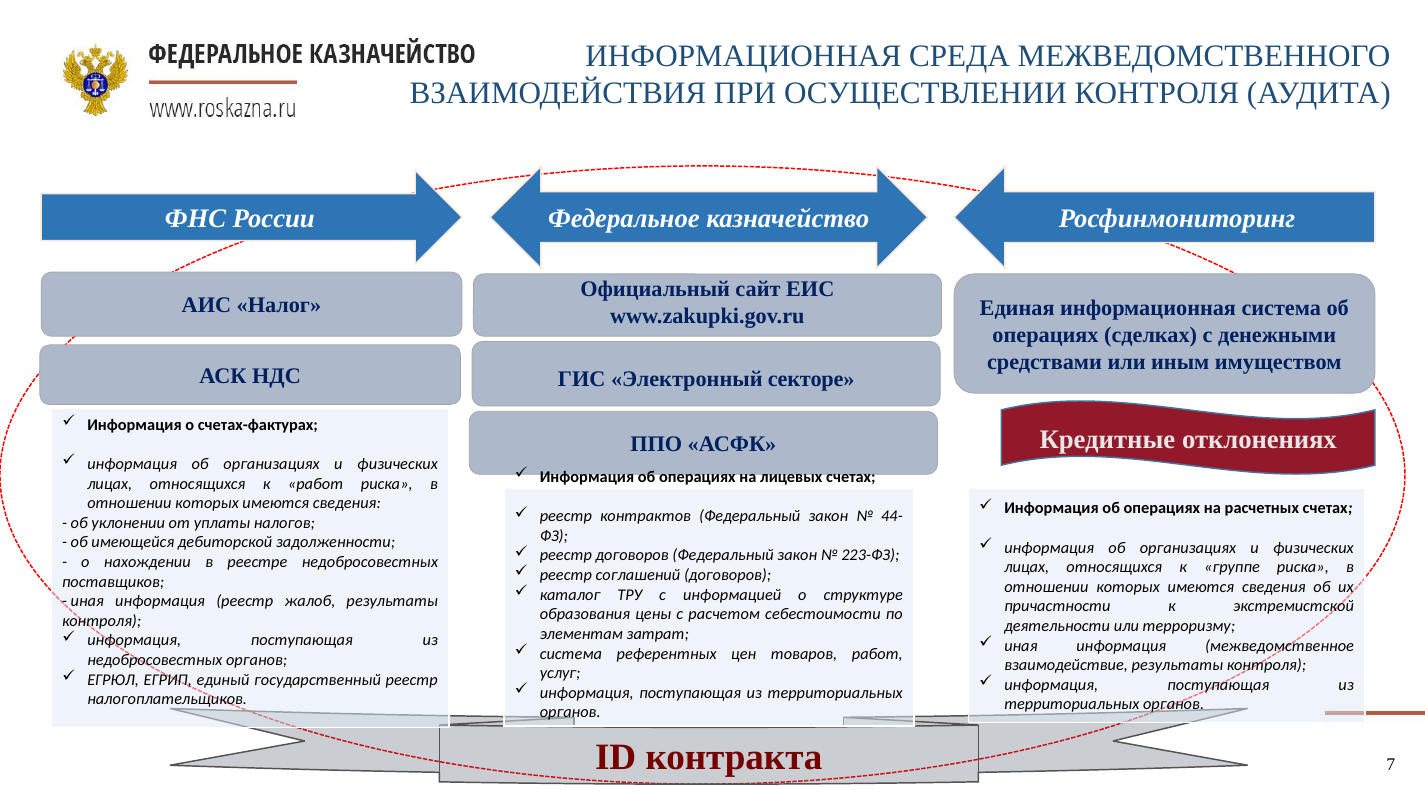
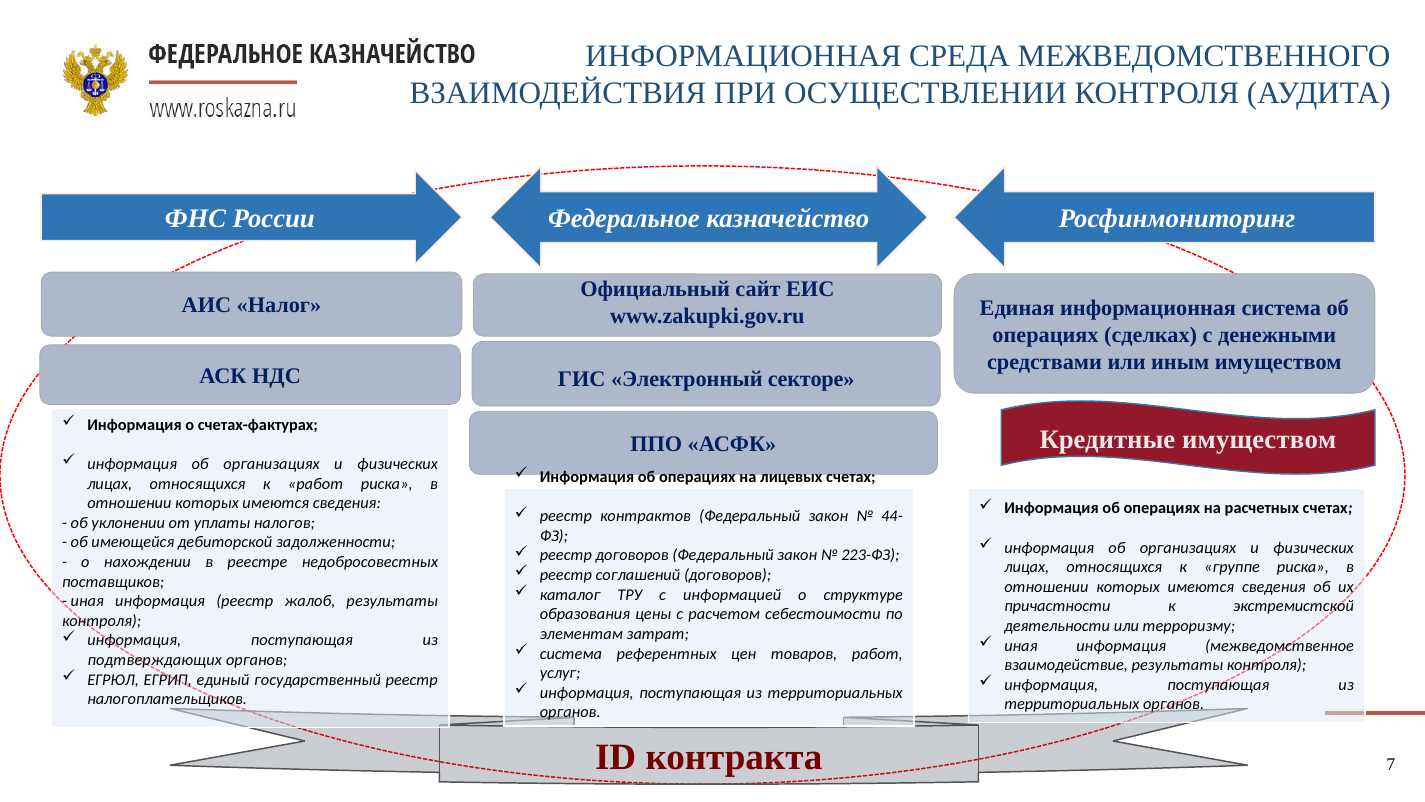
Кредитные отклонениях: отклонениях -> имуществом (1259, 439)
недобросовестных: недобросовестных -> подтверждающих (155, 660)
